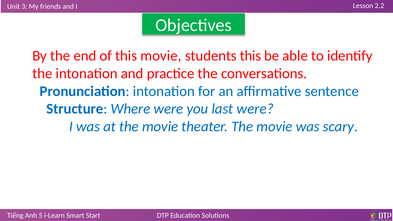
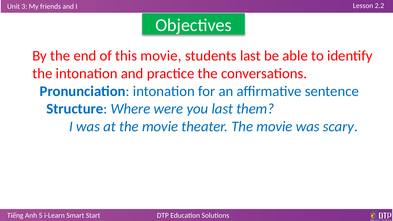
students this: this -> last (250, 56)
last were: were -> them (255, 109)
